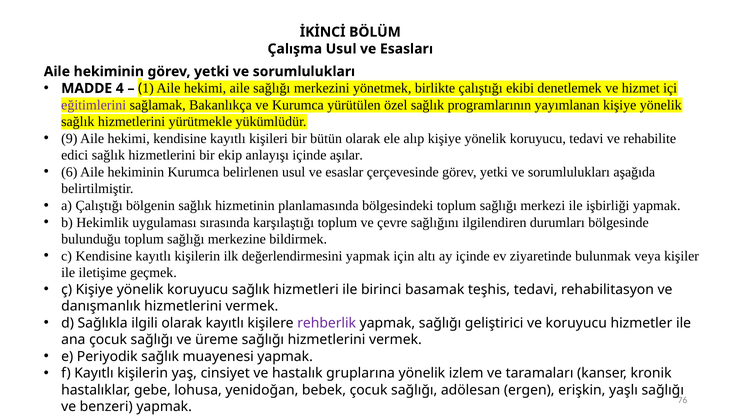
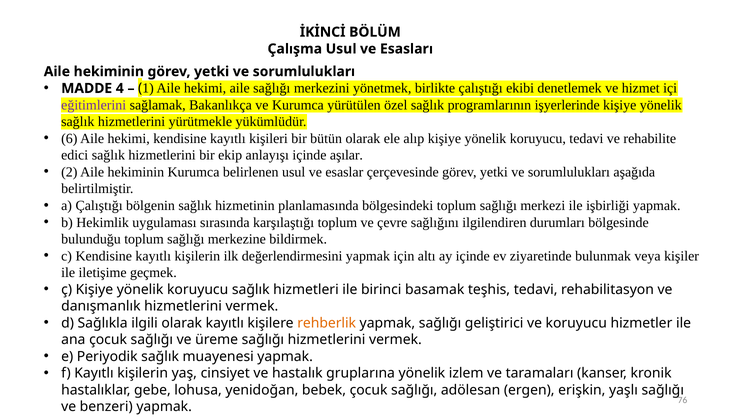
yayımlanan: yayımlanan -> işyerlerinde (567, 105)
9: 9 -> 6 (69, 138)
6: 6 -> 2 (69, 172)
rehberlik colour: purple -> orange (327, 323)
